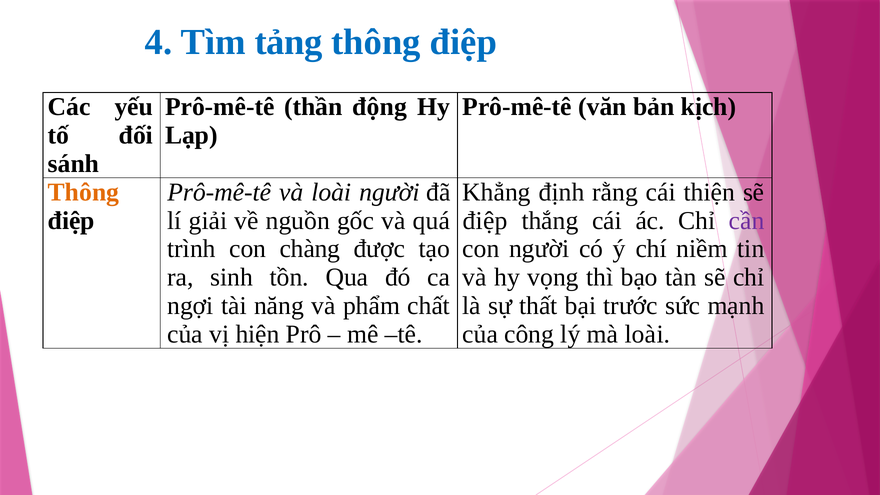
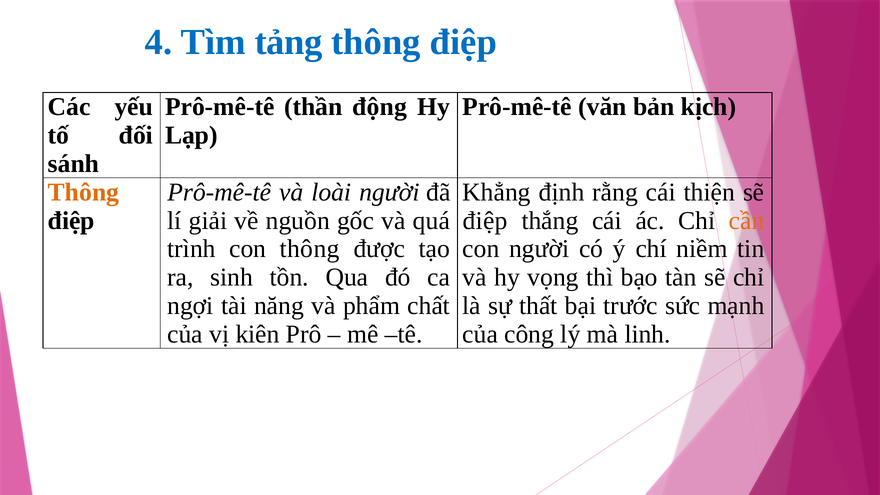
cần colour: purple -> orange (747, 221)
con chàng: chàng -> thông (310, 249)
hiện: hiện -> kiên (258, 334)
mà loài: loài -> linh (648, 334)
